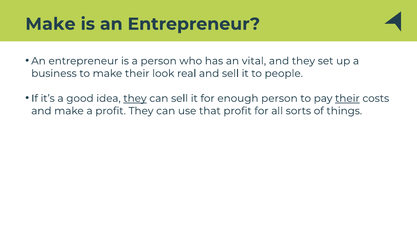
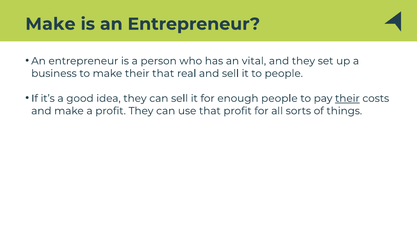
their look: look -> that (163, 74)
they underline: present -> none (135, 99)
enough person: person -> people (279, 99)
